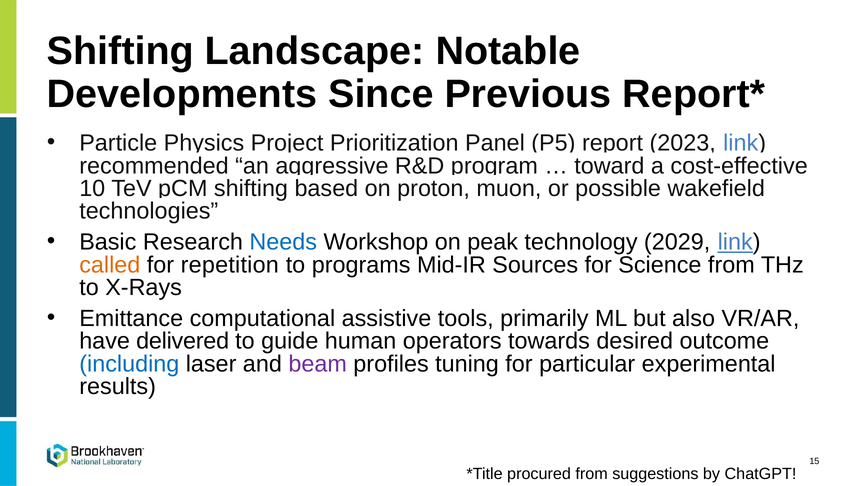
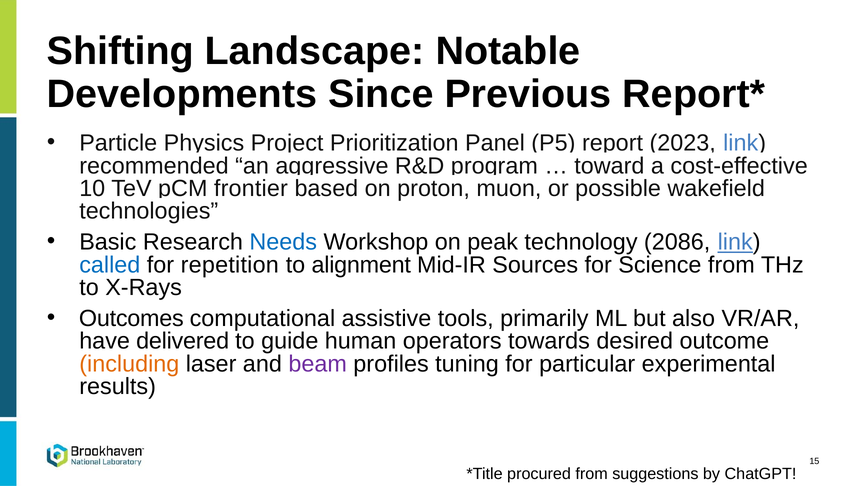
shifting: shifting -> frontier (251, 188)
2029: 2029 -> 2086 (677, 242)
called colour: orange -> blue (110, 265)
programs: programs -> alignment (361, 265)
Emittance: Emittance -> Outcomes (131, 318)
including colour: blue -> orange (129, 363)
